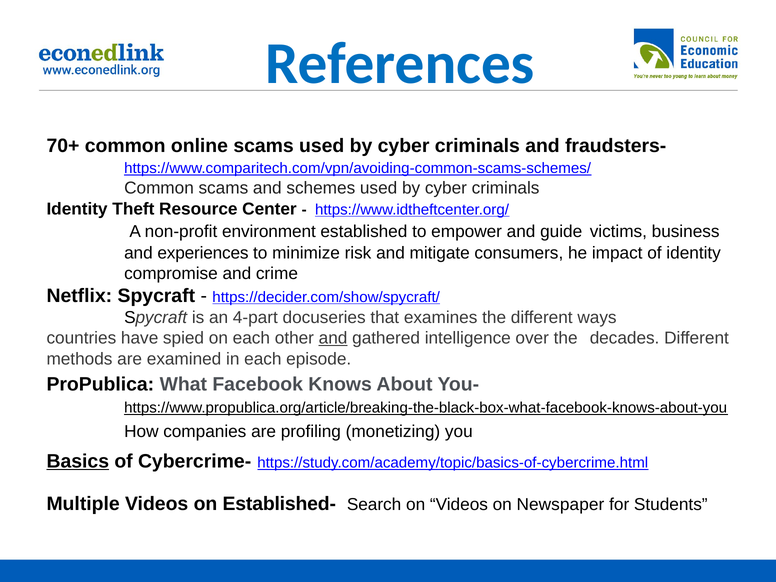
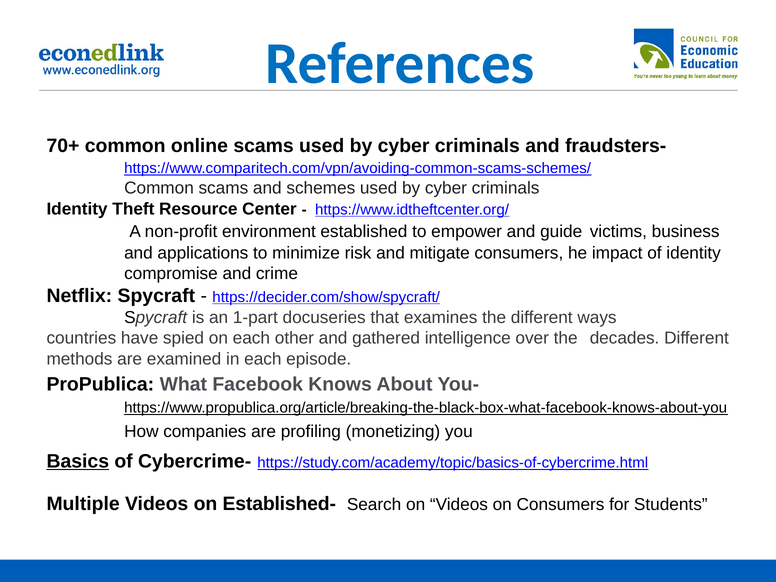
experiences: experiences -> applications (203, 253)
4-part: 4-part -> 1-part (255, 318)
and underline: present -> none (333, 338)
on Newspaper: Newspaper -> Consumers (560, 505)
